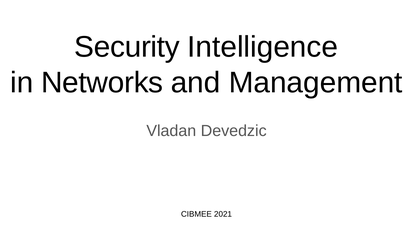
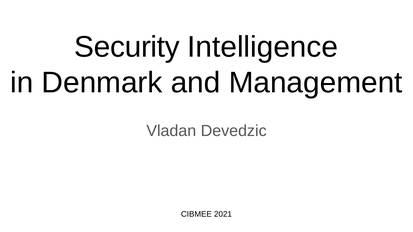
Networks: Networks -> Denmark (102, 83)
